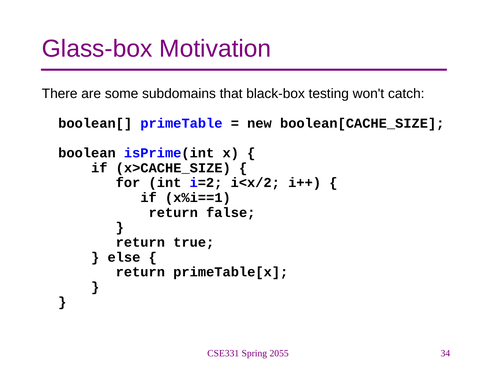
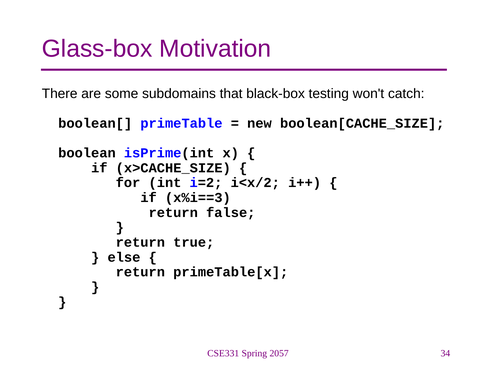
x%i==1: x%i==1 -> x%i==3 (198, 198)
2055: 2055 -> 2057 (279, 353)
